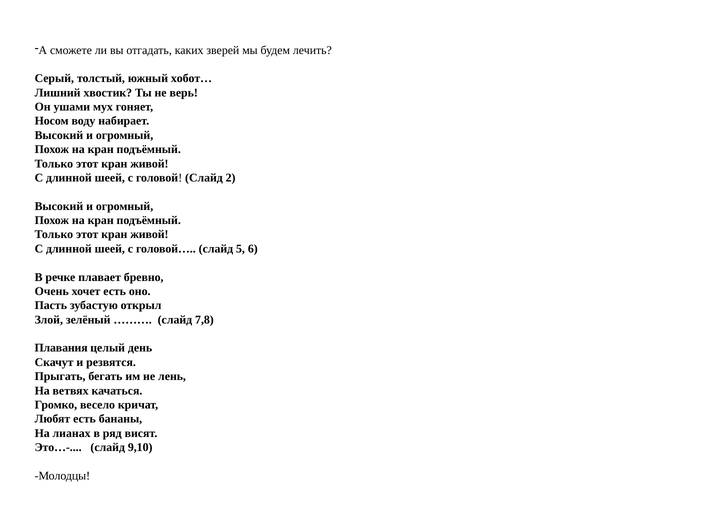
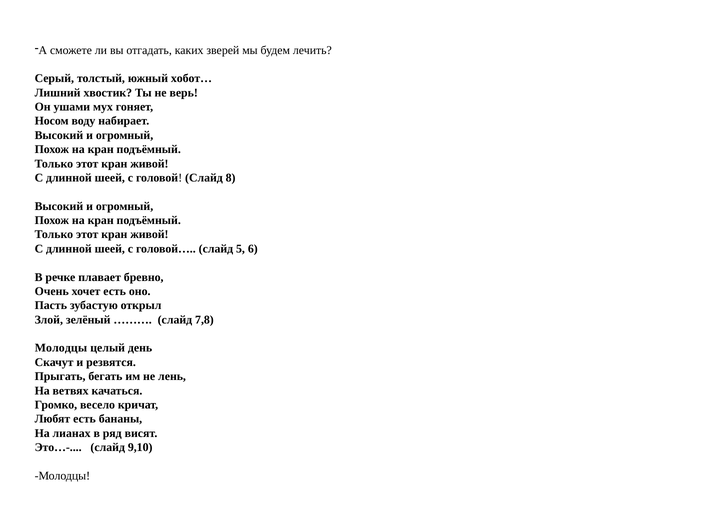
2: 2 -> 8 (231, 178)
Плавания: Плавания -> Молодцы (61, 348)
